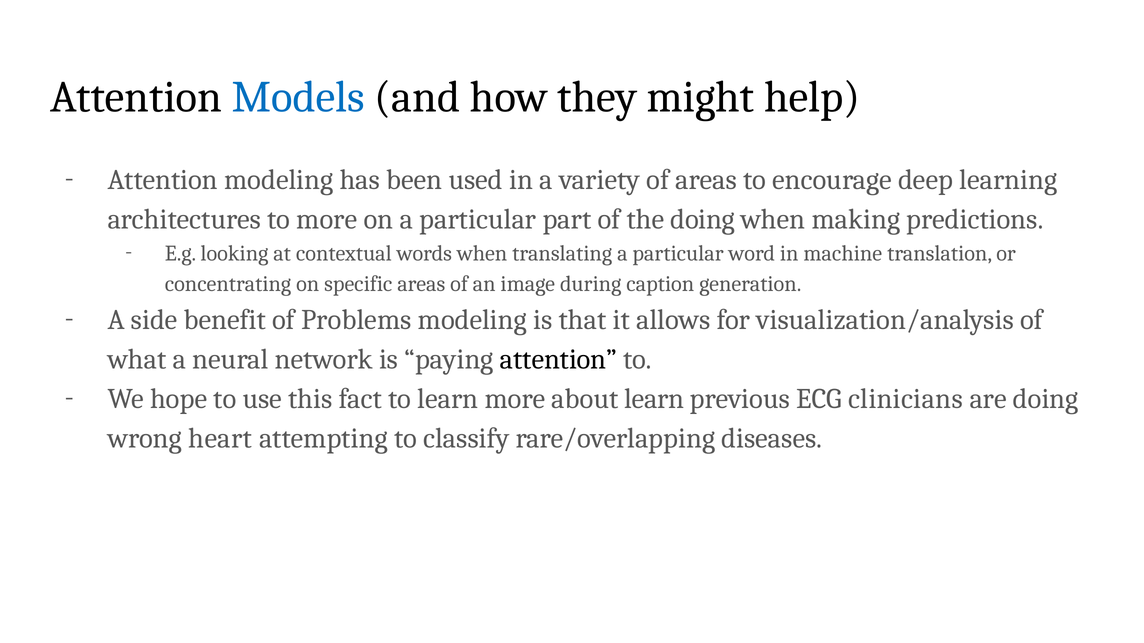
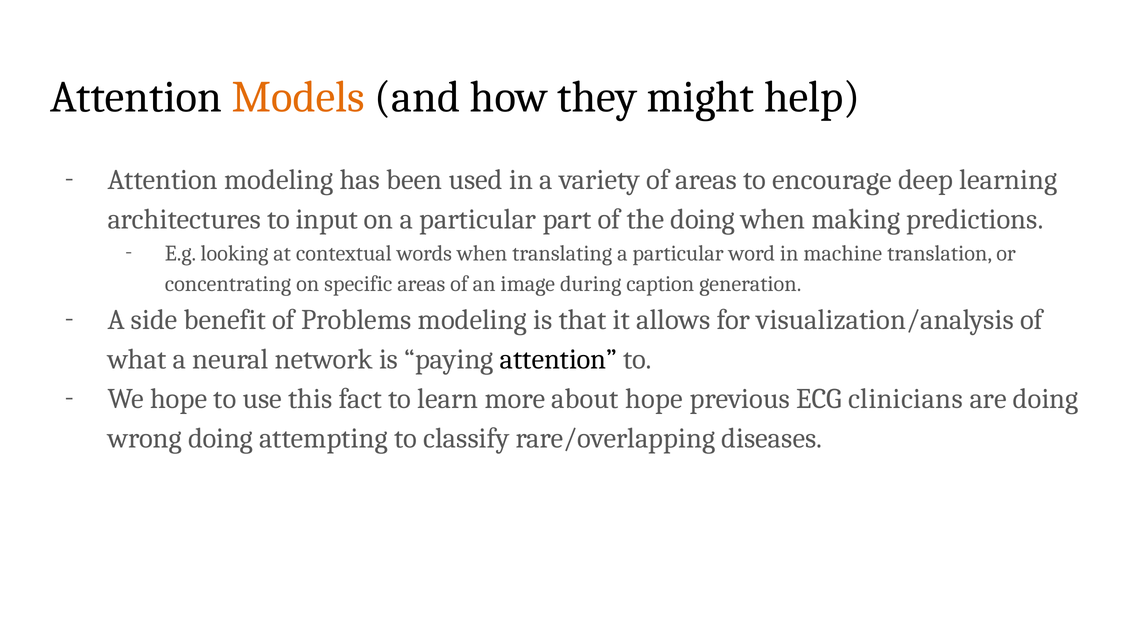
Models colour: blue -> orange (298, 97)
to more: more -> input (327, 219)
about learn: learn -> hope (654, 399)
wrong heart: heart -> doing (221, 439)
